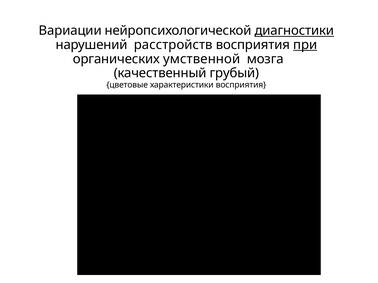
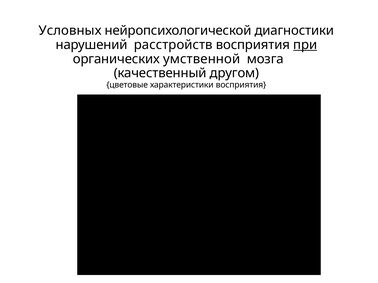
Вариации: Вариации -> Условных (70, 31)
диагностики underline: present -> none (294, 31)
грубый: грубый -> другом (234, 73)
